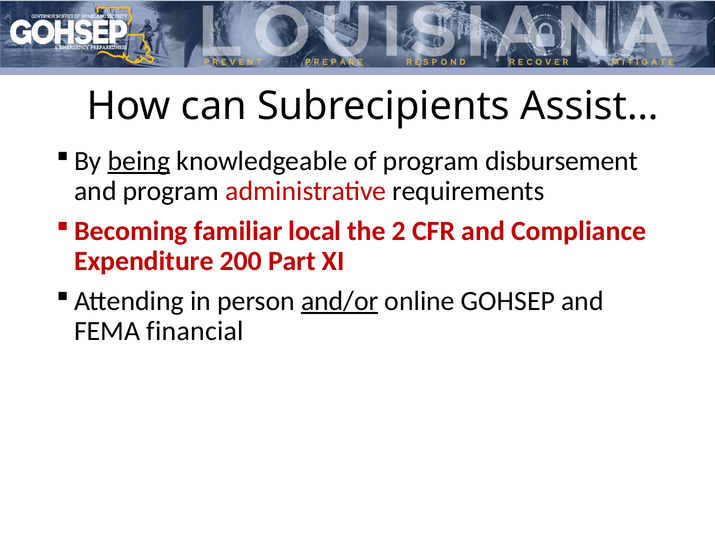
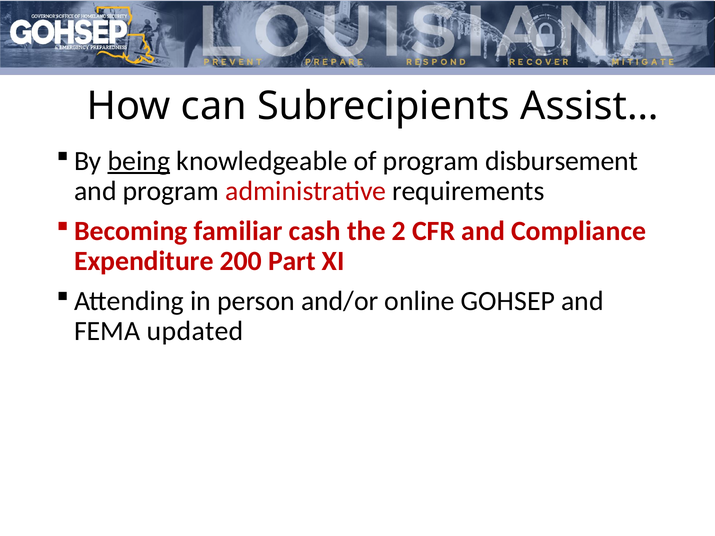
local: local -> cash (315, 231)
and/or underline: present -> none (340, 301)
financial: financial -> updated (195, 331)
